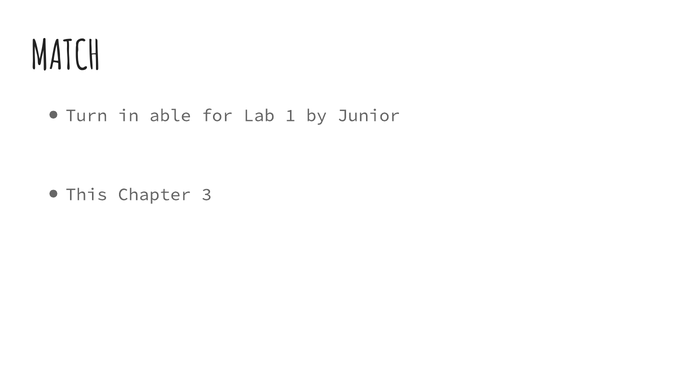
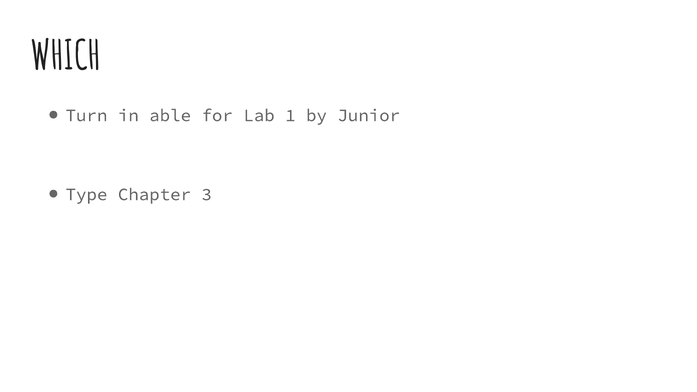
MATCH: MATCH -> WHICH (66, 57)
This: This -> Type (86, 194)
